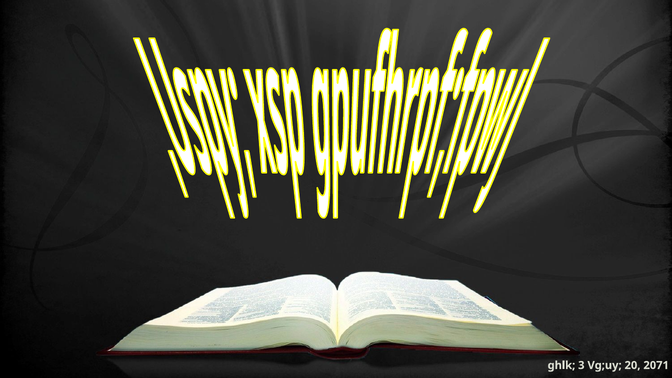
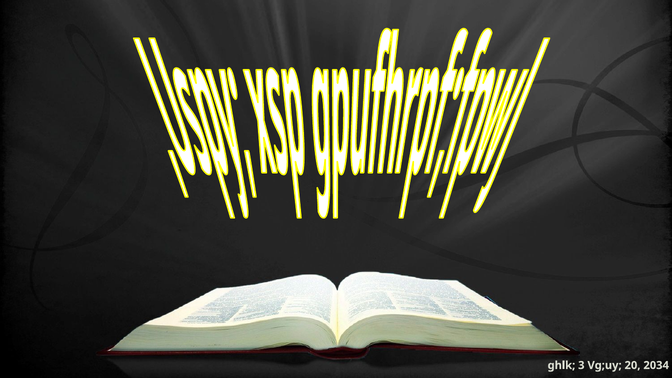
2071: 2071 -> 2034 (656, 365)
